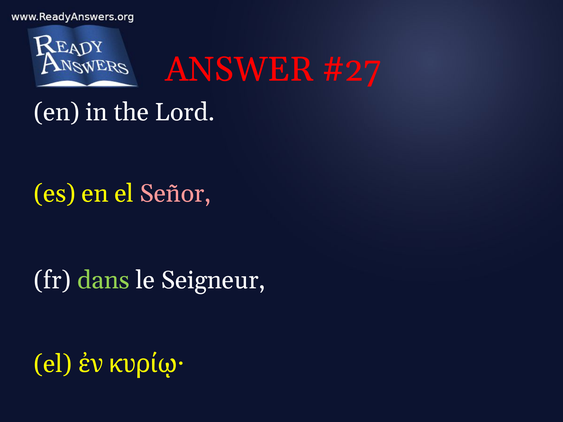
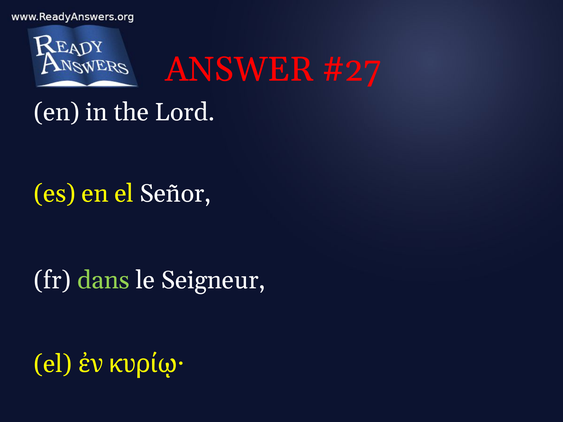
Señor colour: pink -> white (176, 194)
